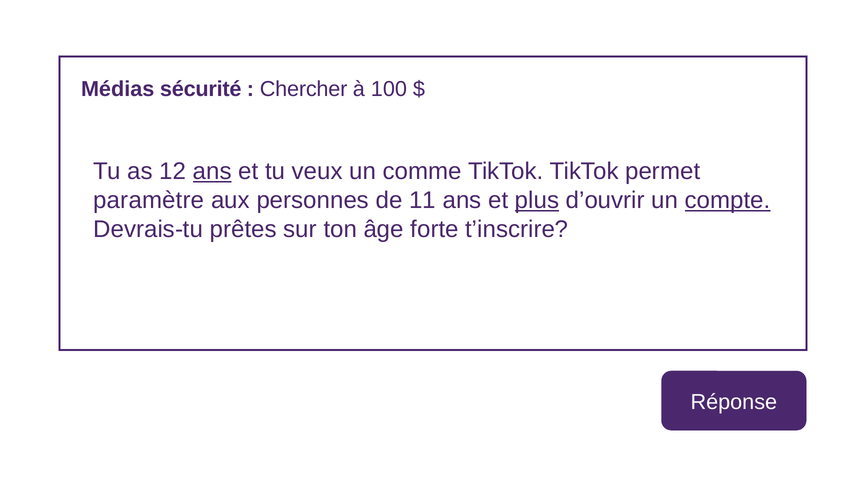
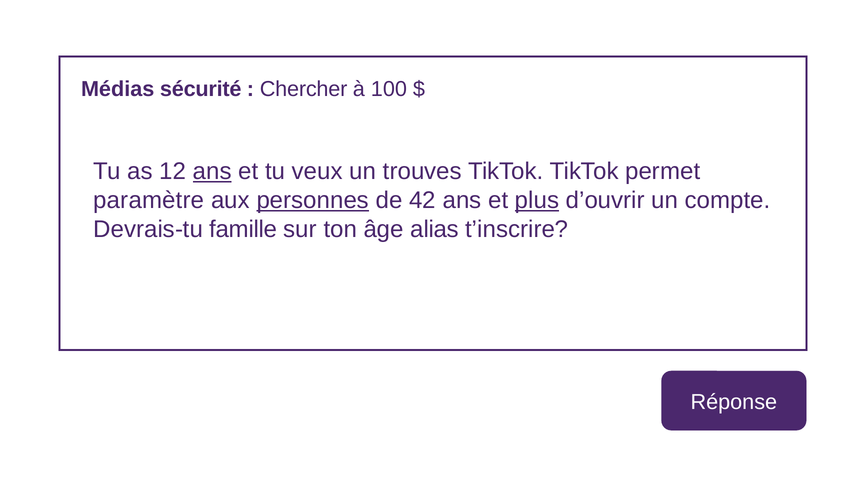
comme: comme -> trouves (422, 171)
personnes underline: none -> present (313, 200)
11: 11 -> 42 (422, 200)
compte underline: present -> none (728, 200)
prêtes: prêtes -> famille (243, 229)
forte: forte -> alias (435, 229)
